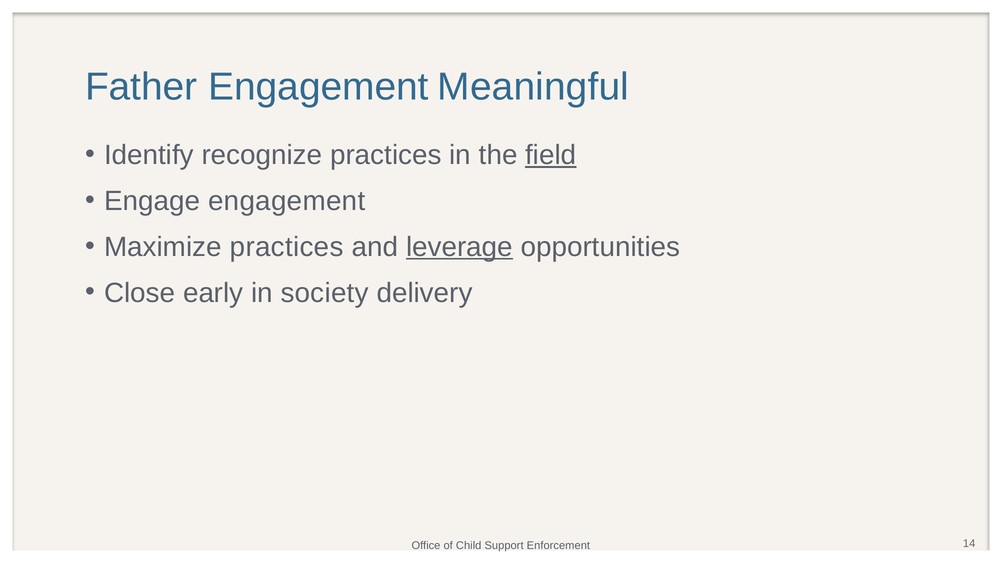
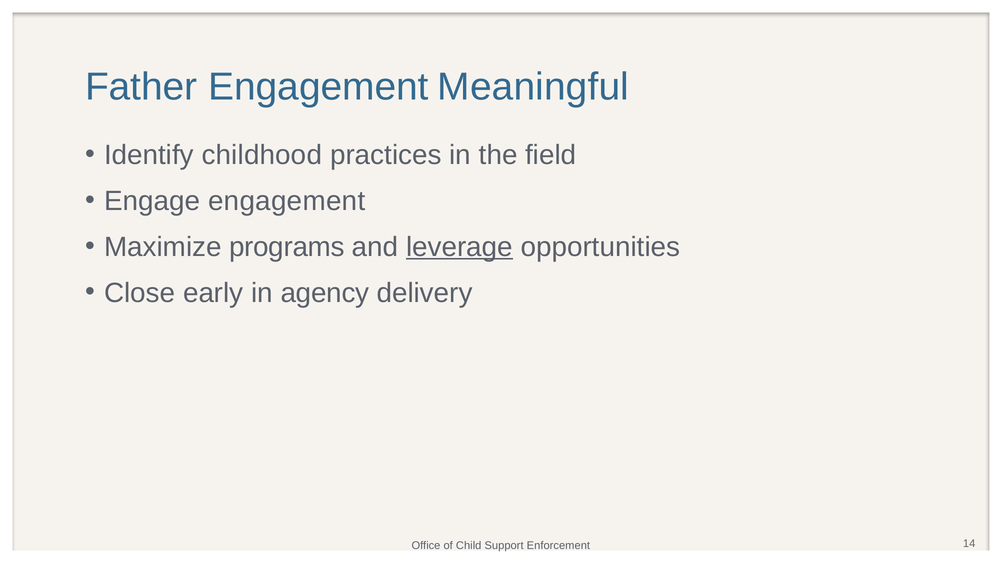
recognize: recognize -> childhood (262, 155)
field underline: present -> none (551, 155)
Maximize practices: practices -> programs (287, 247)
society: society -> agency (325, 293)
